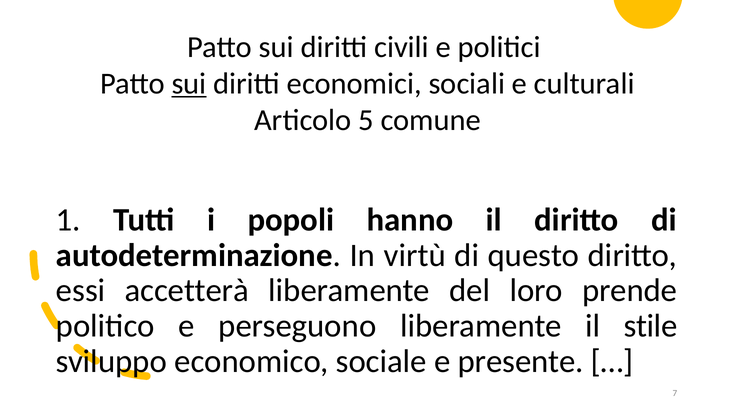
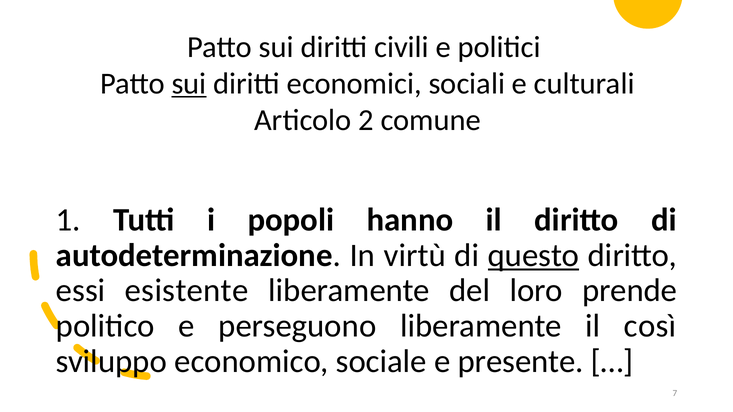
5: 5 -> 2 (366, 120)
questo underline: none -> present (534, 255)
accetterà: accetterà -> esistente (187, 291)
stile: stile -> così (650, 326)
